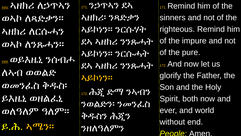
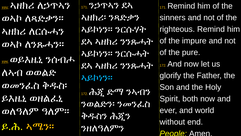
ኣይኮነን። colour: yellow -> light blue (97, 78)
